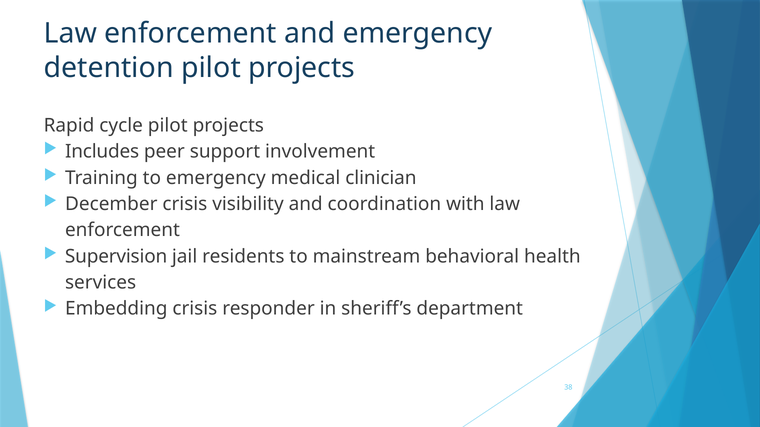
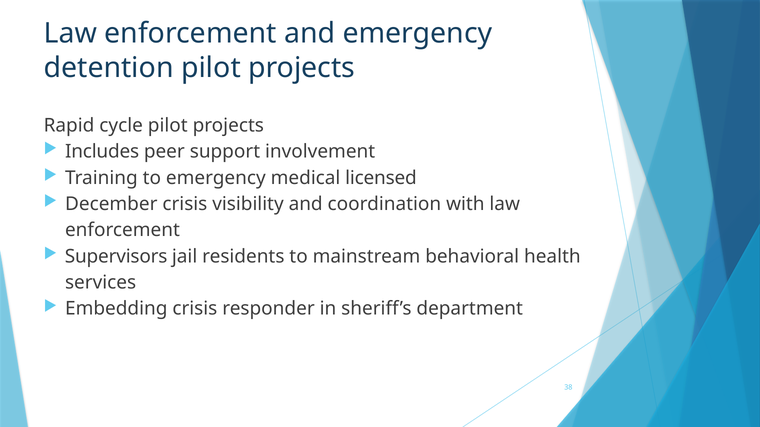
clinician: clinician -> licensed (381, 178)
Supervision: Supervision -> Supervisors (116, 257)
